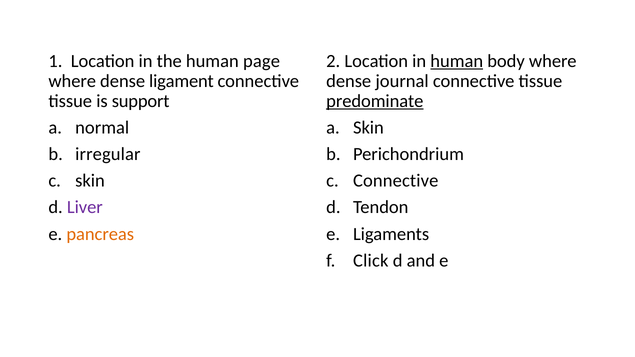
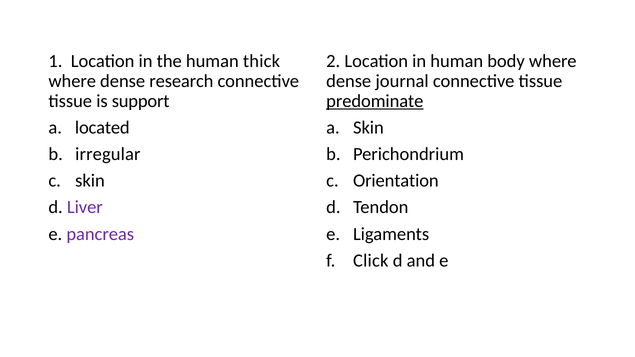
page: page -> thick (262, 61)
human underline: present -> none (457, 61)
ligament: ligament -> research (181, 81)
normal: normal -> located (102, 128)
Connective: Connective -> Orientation (396, 181)
pancreas colour: orange -> purple (100, 234)
